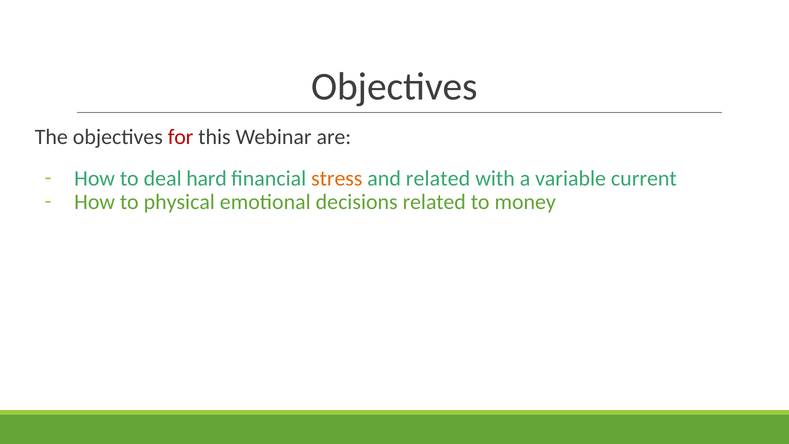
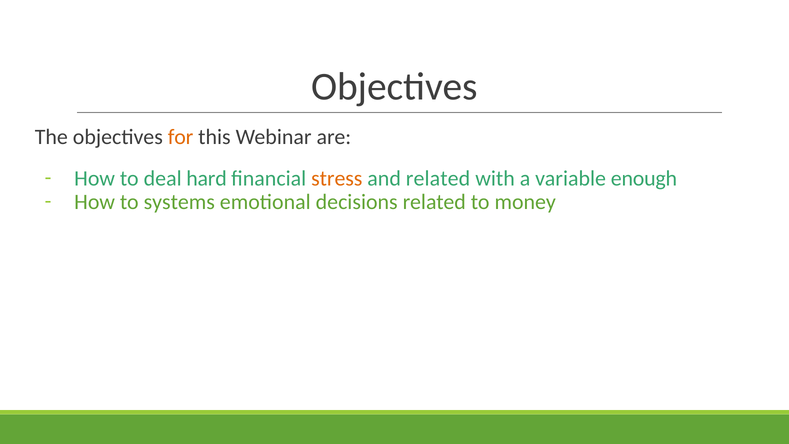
for colour: red -> orange (181, 137)
current: current -> enough (644, 178)
physical: physical -> systems (179, 202)
